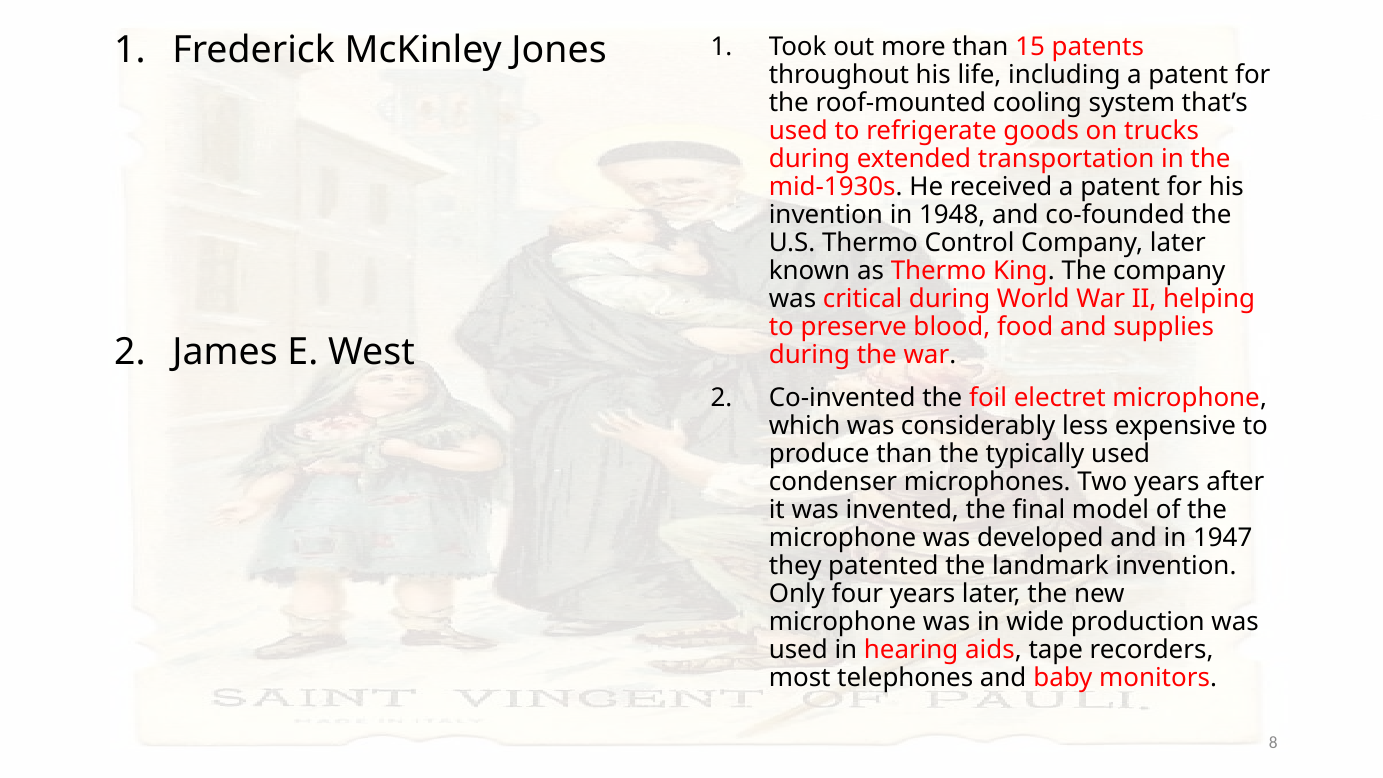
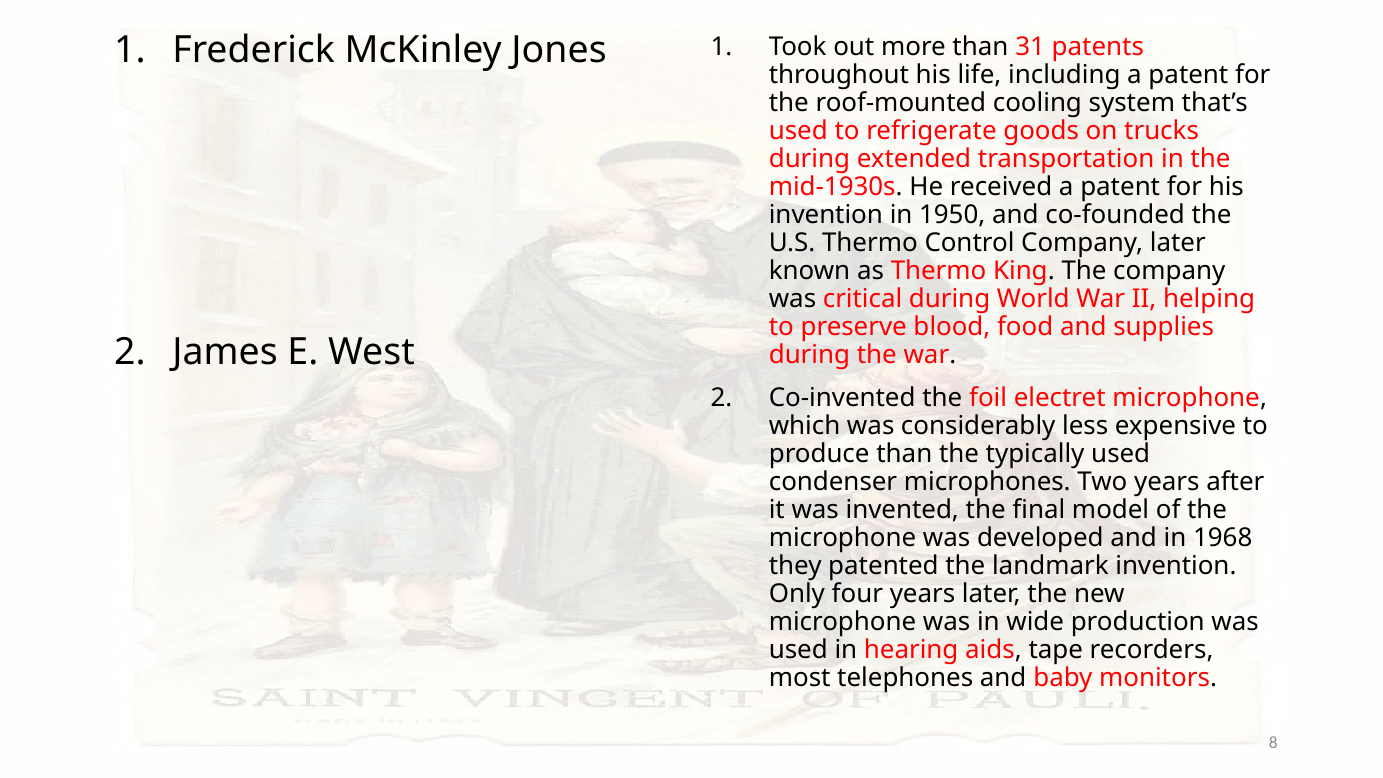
15: 15 -> 31 (1030, 47)
1948: 1948 -> 1950 (952, 215)
1947: 1947 -> 1968 (1223, 538)
